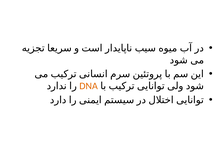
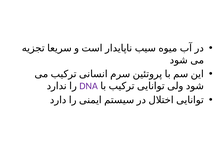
DNA colour: orange -> purple (89, 86)
